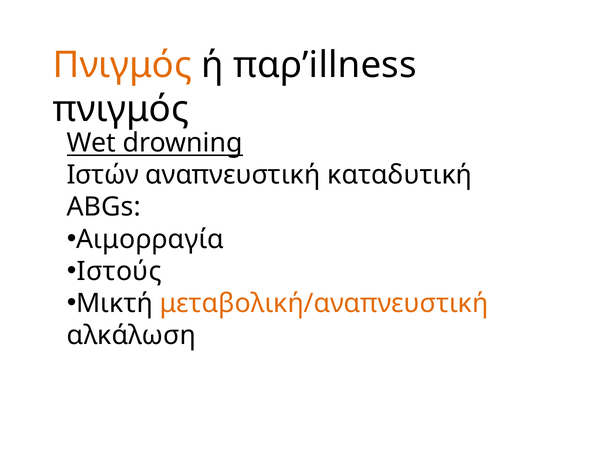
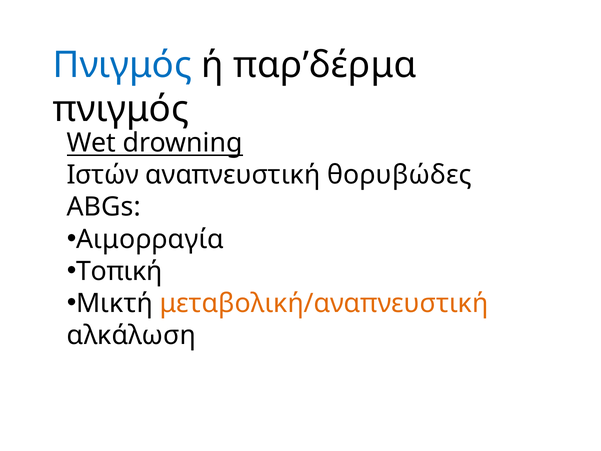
Πνιγμός colour: orange -> blue (122, 65)
παρ’illness: παρ’illness -> παρ’δέρμα (325, 65)
καταδυτική: καταδυτική -> θορυβώδες (400, 175)
Ιστούς: Ιστούς -> Τοπική (119, 271)
